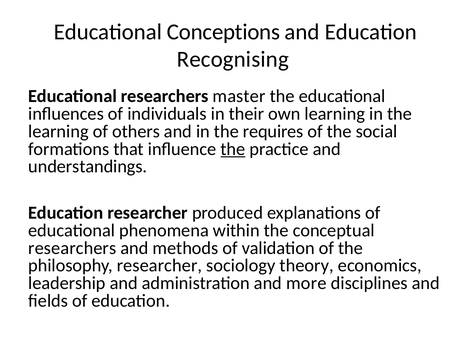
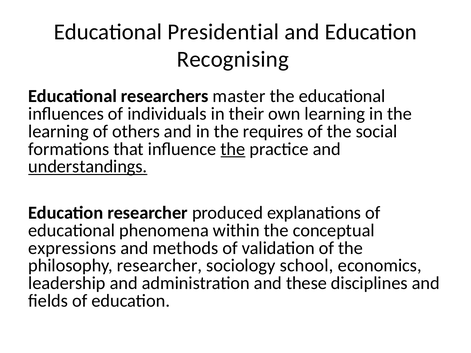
Conceptions: Conceptions -> Presidential (223, 32)
understandings underline: none -> present (88, 167)
researchers: researchers -> expressions (72, 248)
theory: theory -> school (307, 266)
more: more -> these (306, 283)
